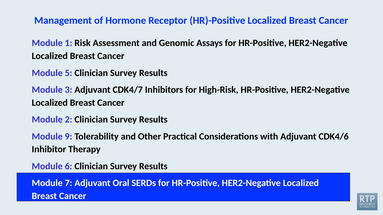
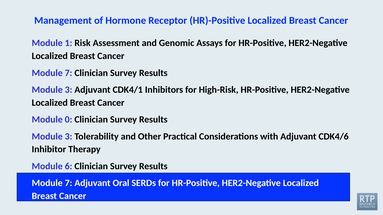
5: 5 -> 7 (69, 73)
CDK4/7: CDK4/7 -> CDK4/1 (128, 90)
2: 2 -> 0 (69, 120)
9: 9 -> 3 (69, 137)
